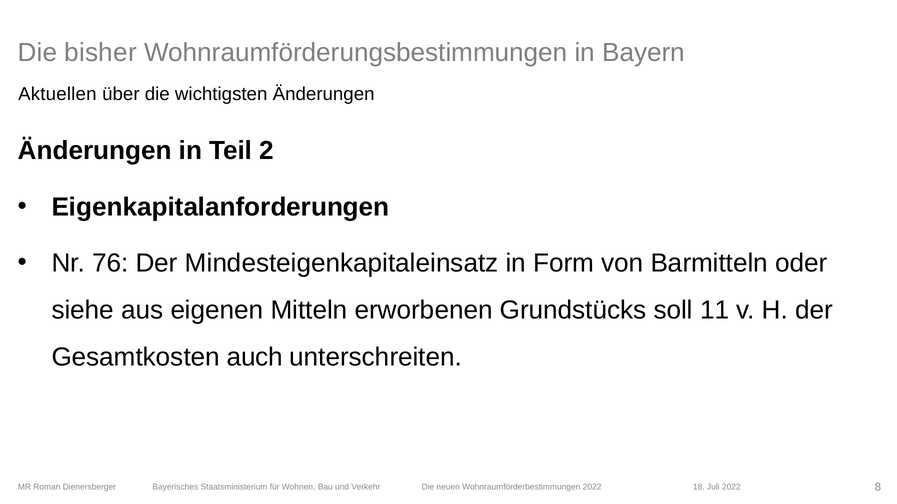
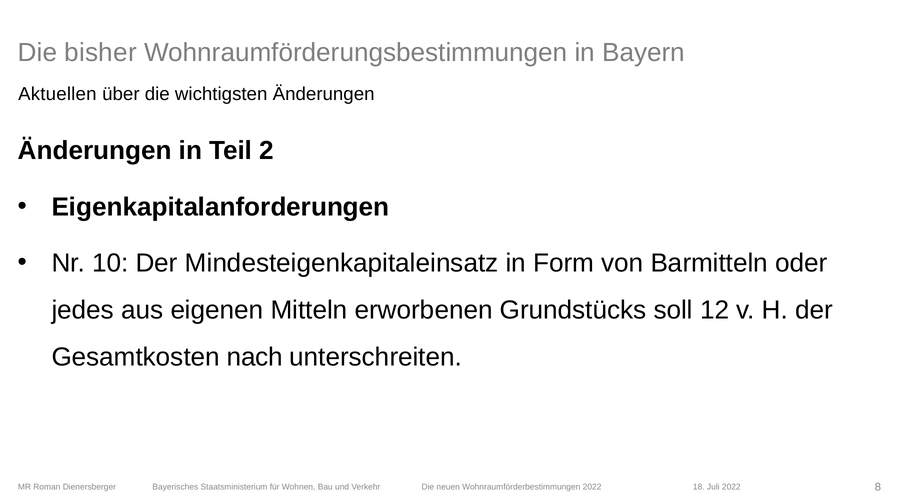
76: 76 -> 10 (110, 264)
siehe: siehe -> jedes (83, 311)
11: 11 -> 12 (715, 311)
auch: auch -> nach (255, 358)
